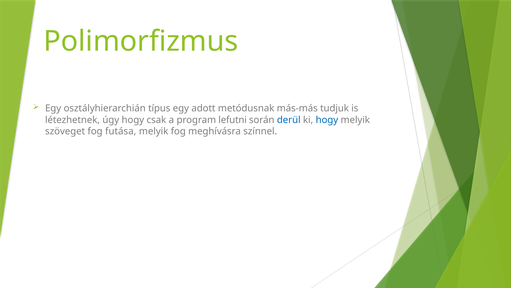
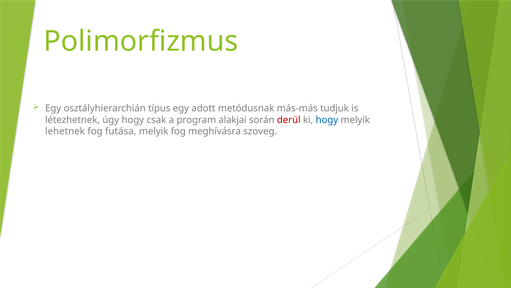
lefutni: lefutni -> alakjai (233, 120)
derül colour: blue -> red (289, 120)
szöveget: szöveget -> lehetnek (65, 131)
színnel: színnel -> szoveg (260, 131)
